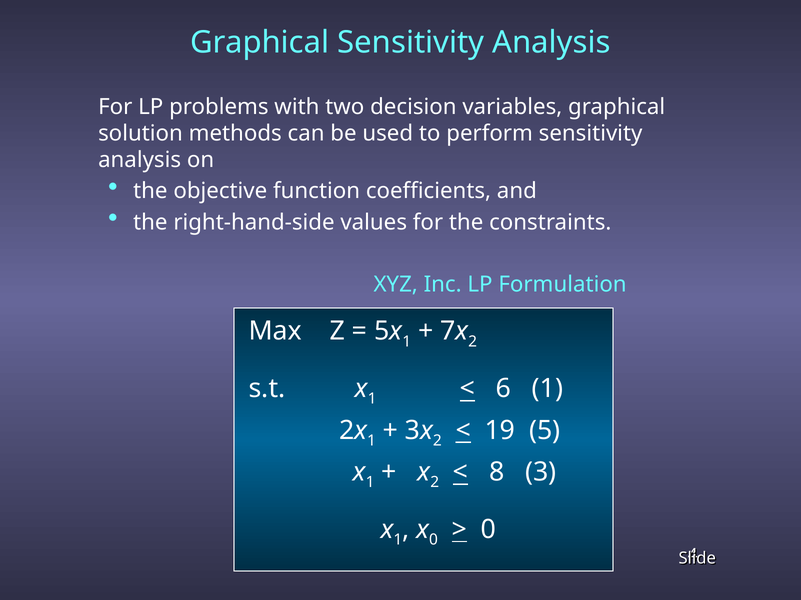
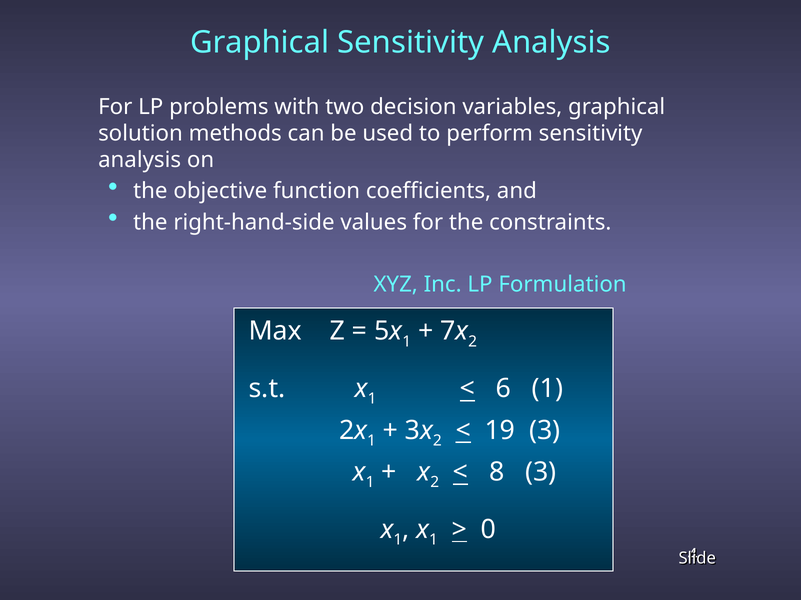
19 5: 5 -> 3 (545, 431)
0: 0 -> 1 (434, 540)
